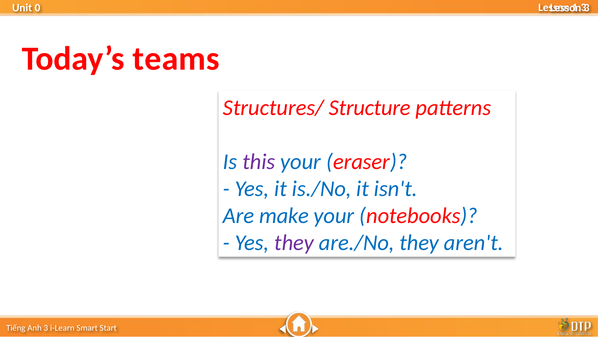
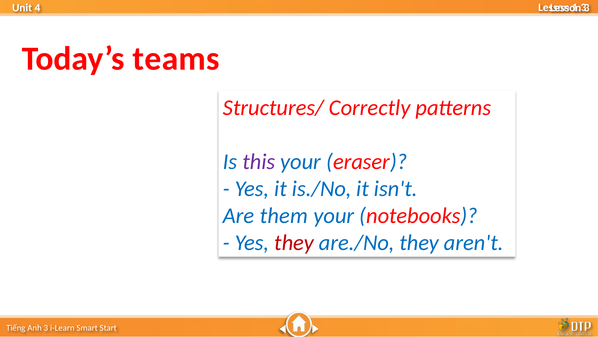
0: 0 -> 4 (37, 8)
Structure: Structure -> Correctly (370, 108)
make: make -> them (284, 215)
they colour: purple -> red (294, 242)
